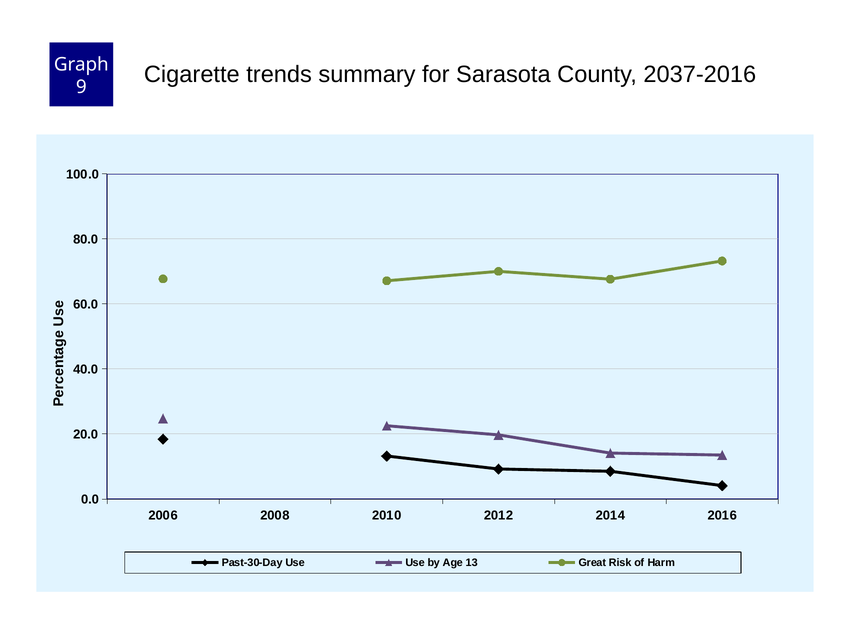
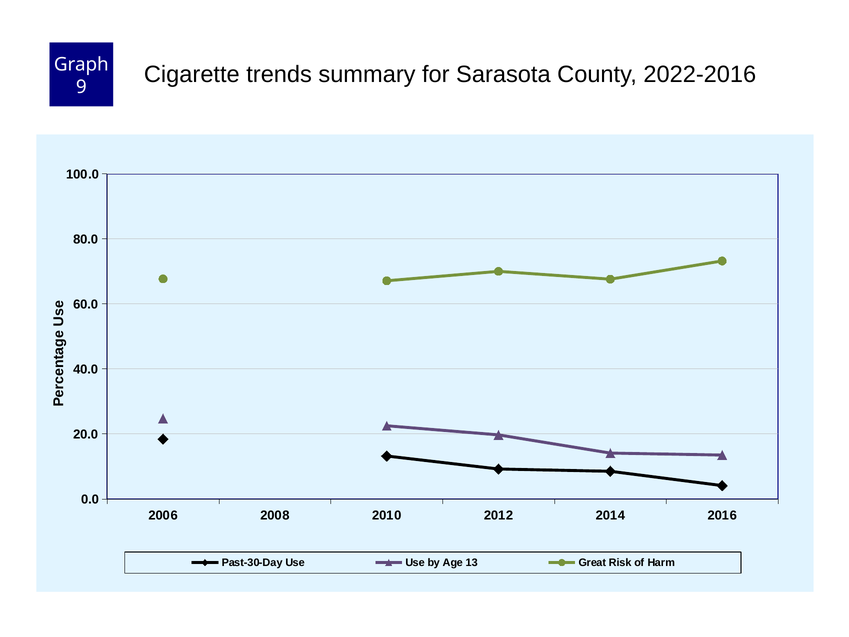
2037-2016: 2037-2016 -> 2022-2016 (700, 75)
